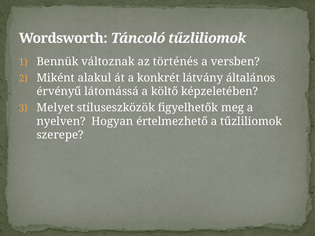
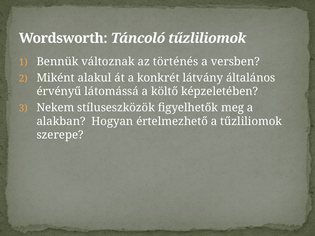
Melyet: Melyet -> Nekem (55, 108)
nyelven: nyelven -> alakban (61, 121)
